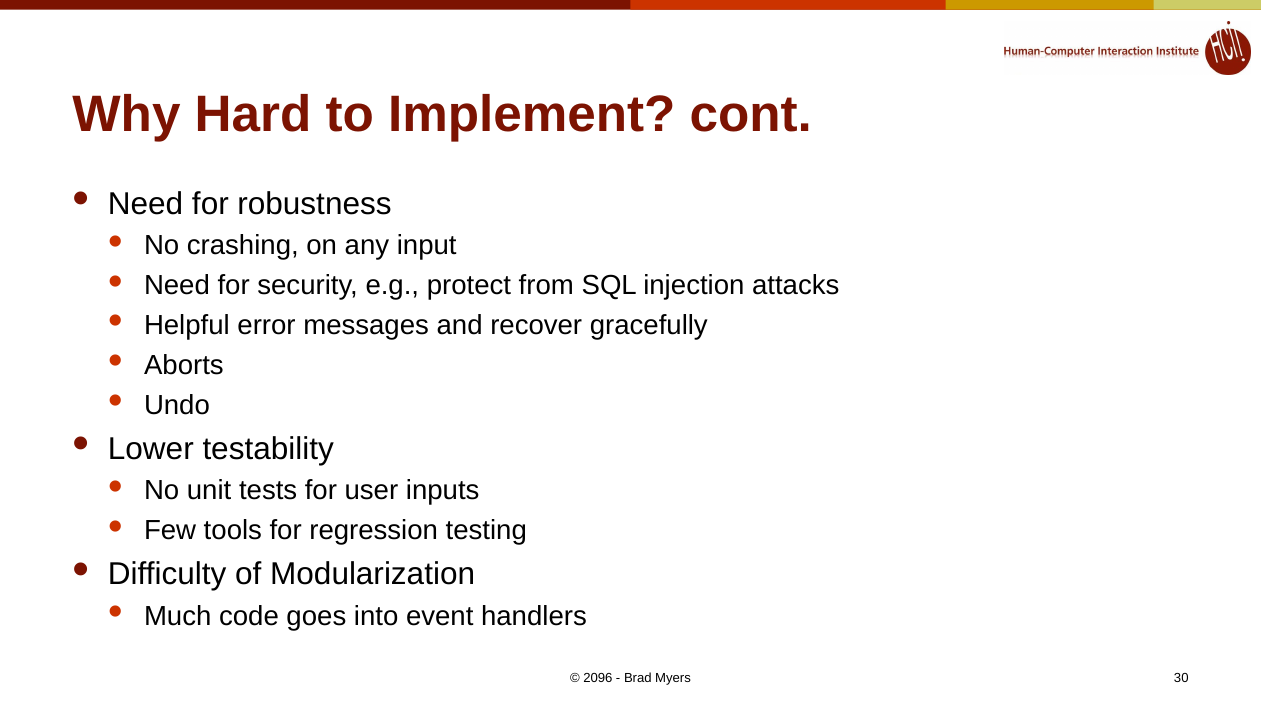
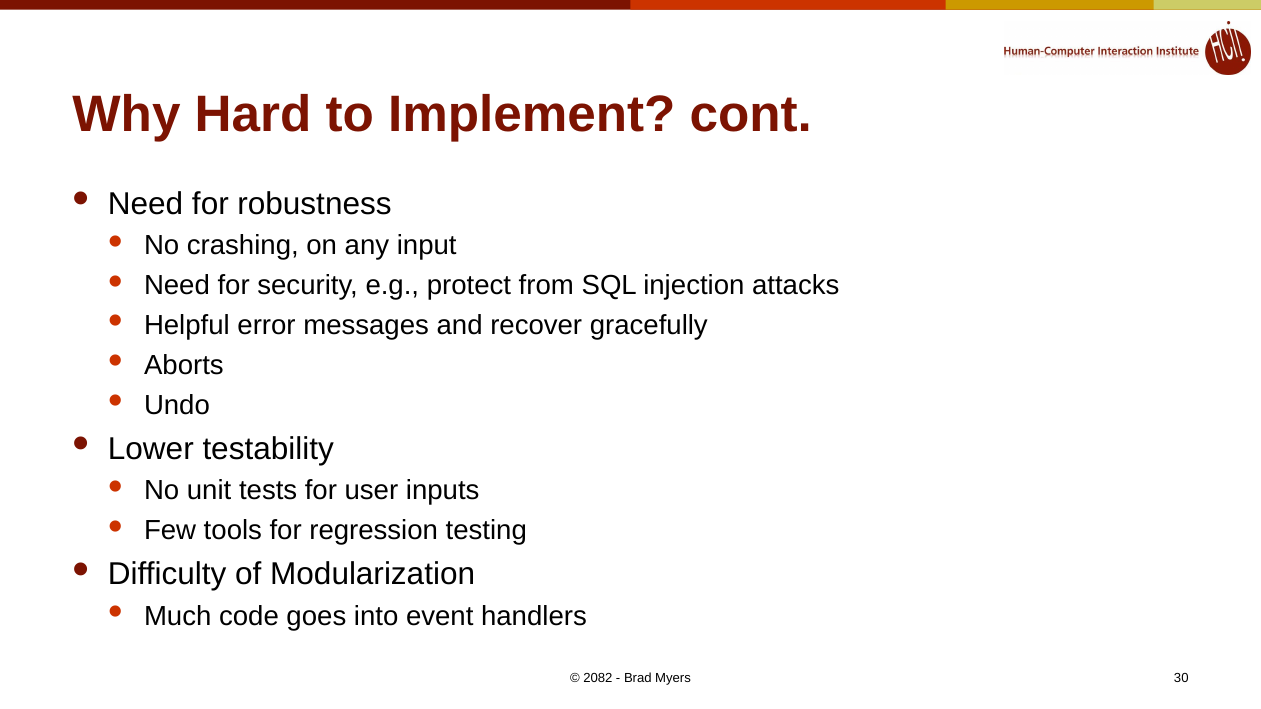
2096: 2096 -> 2082 (598, 679)
